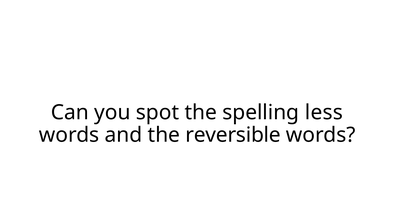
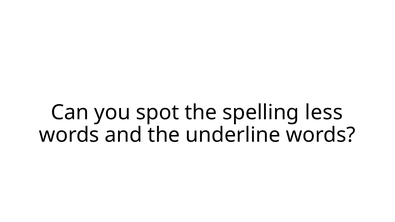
reversible: reversible -> underline (233, 135)
